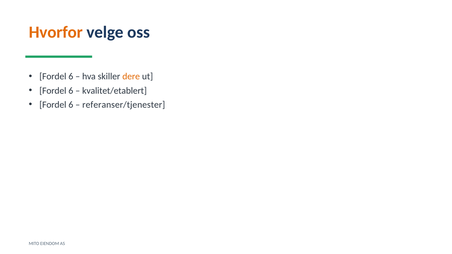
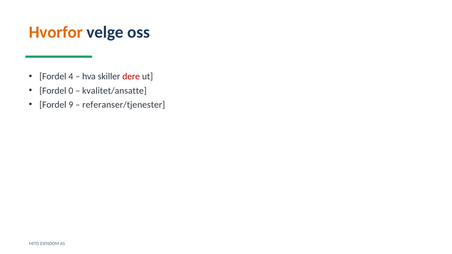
6: 6 -> 4 (71, 77)
dere colour: orange -> red (131, 77)
6: 6 -> 0 (71, 91)
kvalitet/etablert: kvalitet/etablert -> kvalitet/ansatte (114, 91)
6: 6 -> 9 (71, 105)
